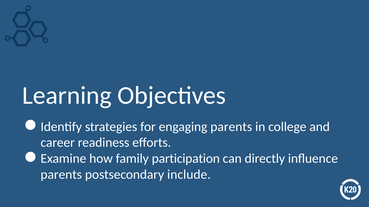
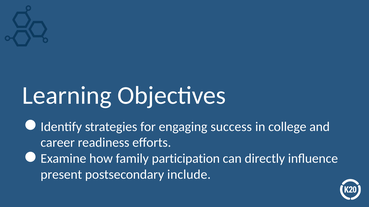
engaging parents: parents -> success (231, 127)
parents: parents -> present (61, 175)
